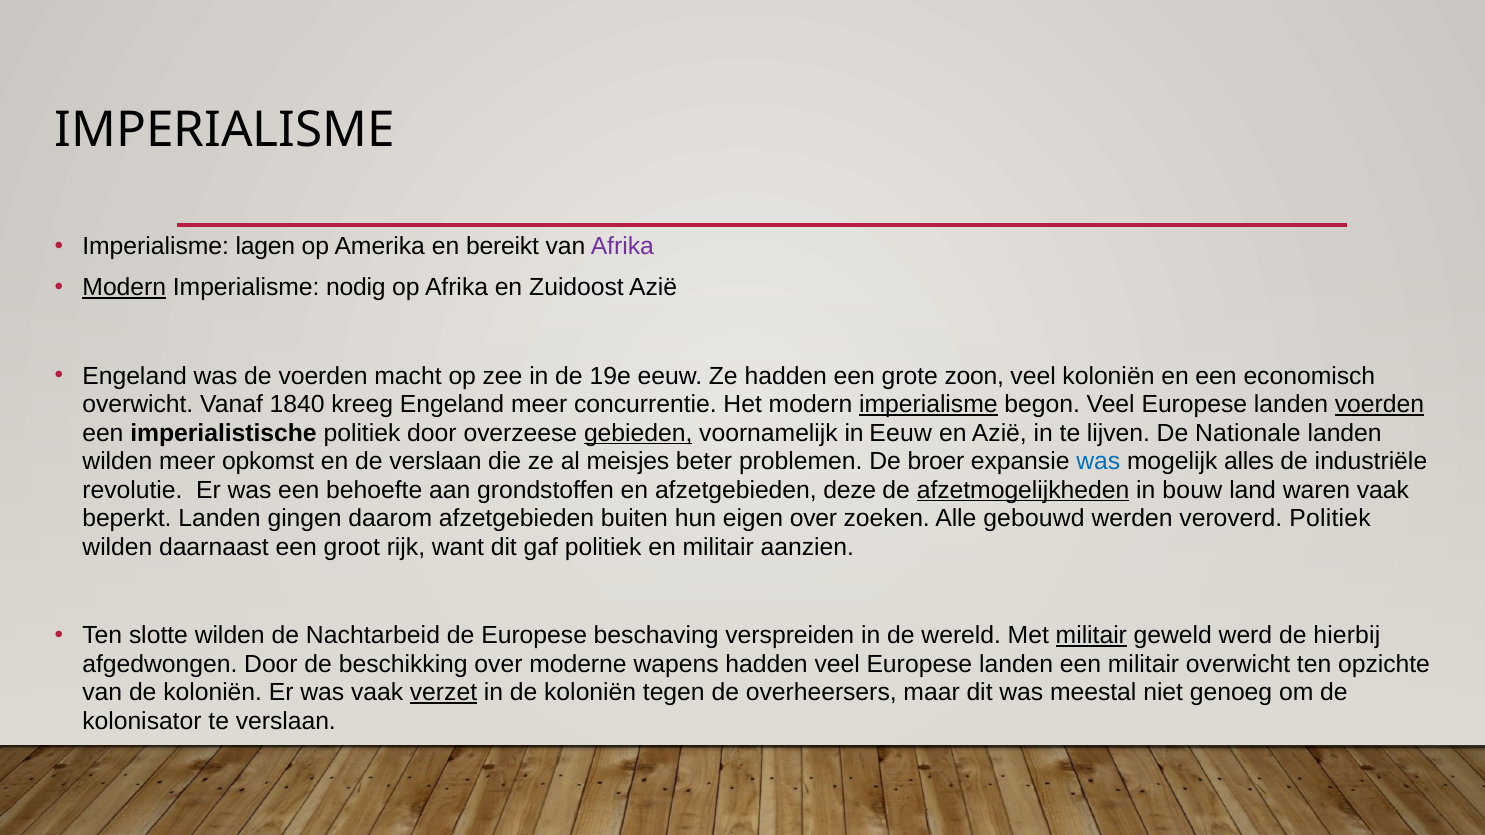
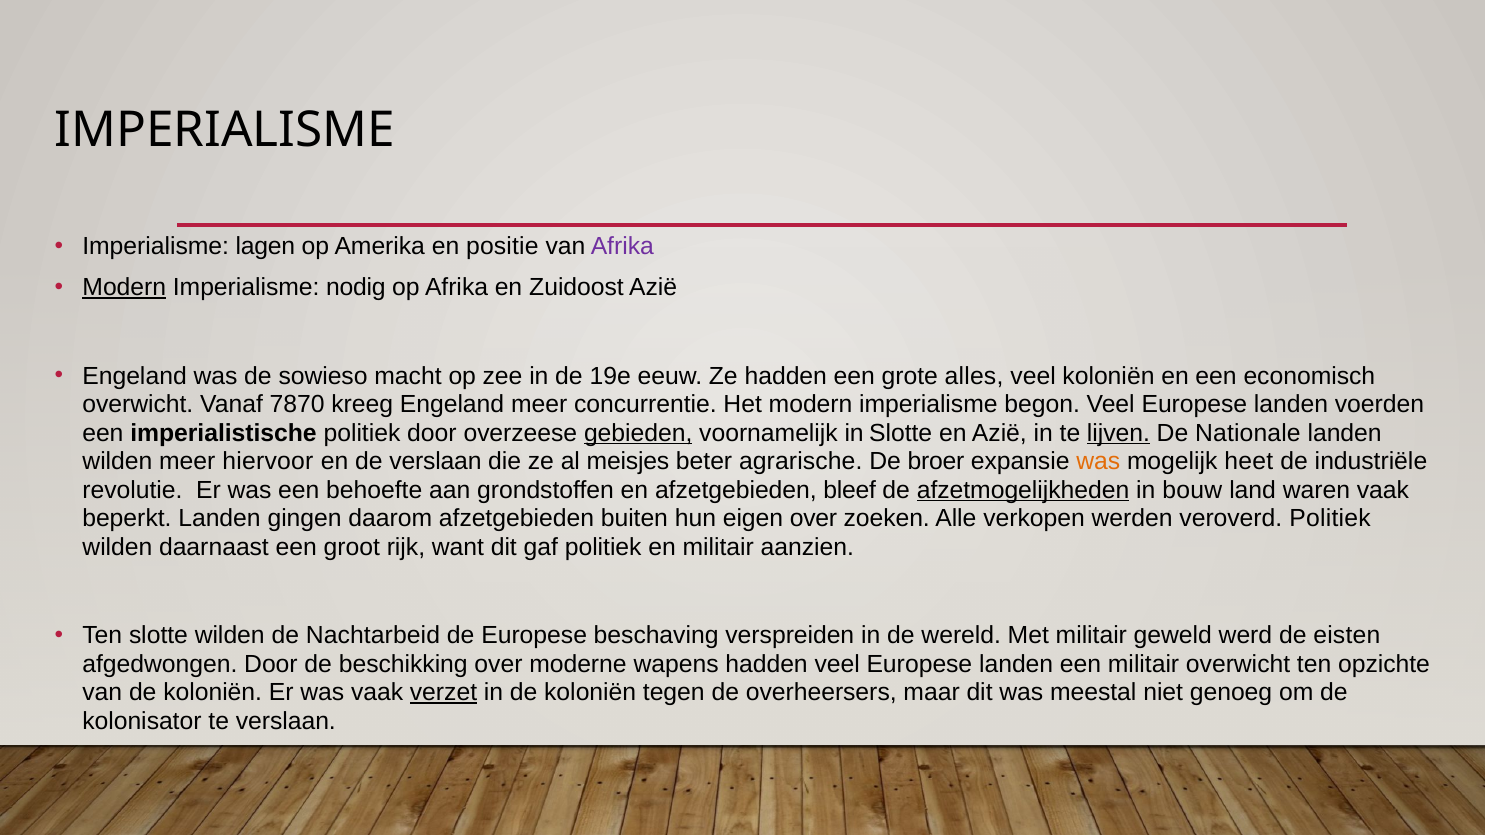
bereikt: bereikt -> positie (502, 247)
de voerden: voerden -> sowieso (323, 376)
zoon: zoon -> alles (974, 376)
1840: 1840 -> 7870 (297, 405)
imperialisme underline: present -> none (928, 405)
voerden underline: present -> none (1379, 405)
in Eeuw: Eeuw -> Slotte (901, 433)
lijven underline: none -> present (1118, 433)
opkomst: opkomst -> hiervoor (268, 462)
problemen: problemen -> agrarische (801, 462)
was colour: blue -> orange (1098, 462)
alles: alles -> heet (1249, 462)
deze: deze -> bleef (850, 490)
gebouwd: gebouwd -> verkopen (1034, 519)
militair underline: present -> none (1091, 636)
hierbij: hierbij -> eisten (1347, 636)
